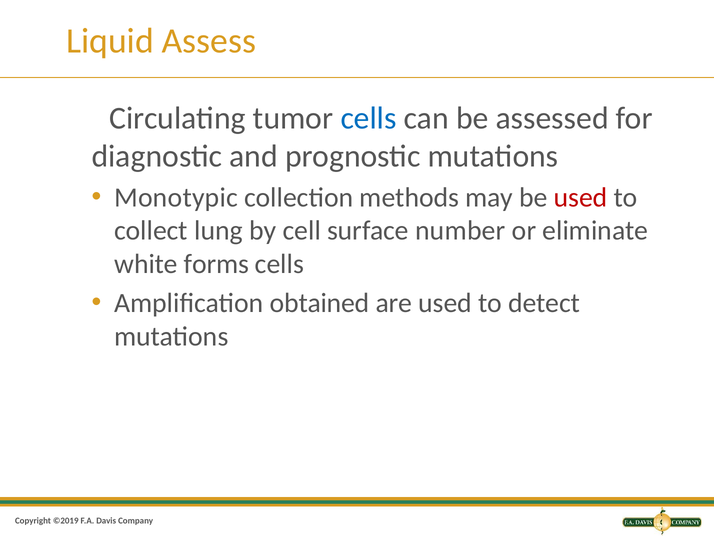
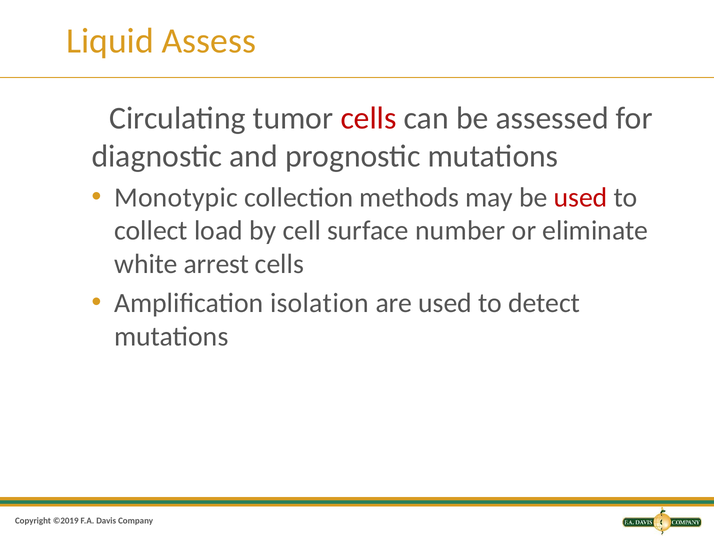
cells colour: blue -> red (369, 118)
lung: lung -> load (219, 231)
forms: forms -> arrest (216, 264)
obtained: obtained -> isolation (319, 303)
